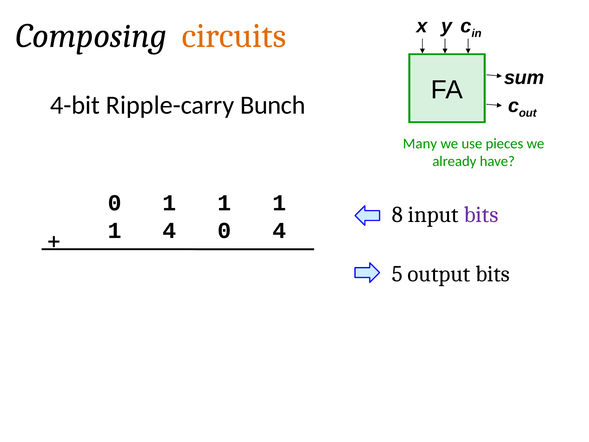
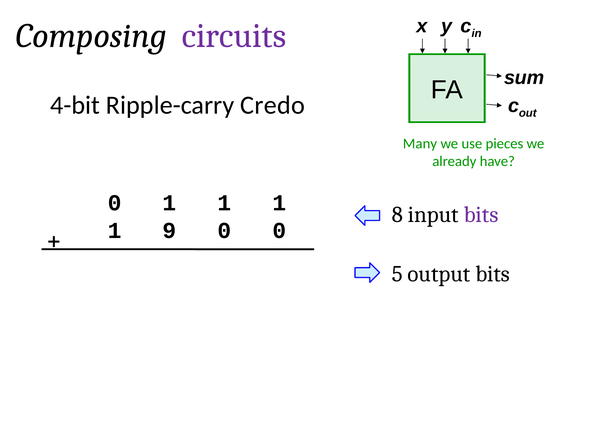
circuits colour: orange -> purple (234, 36)
Bunch: Bunch -> Credo (273, 105)
1 4: 4 -> 9 (170, 230)
0 4: 4 -> 0 (279, 230)
